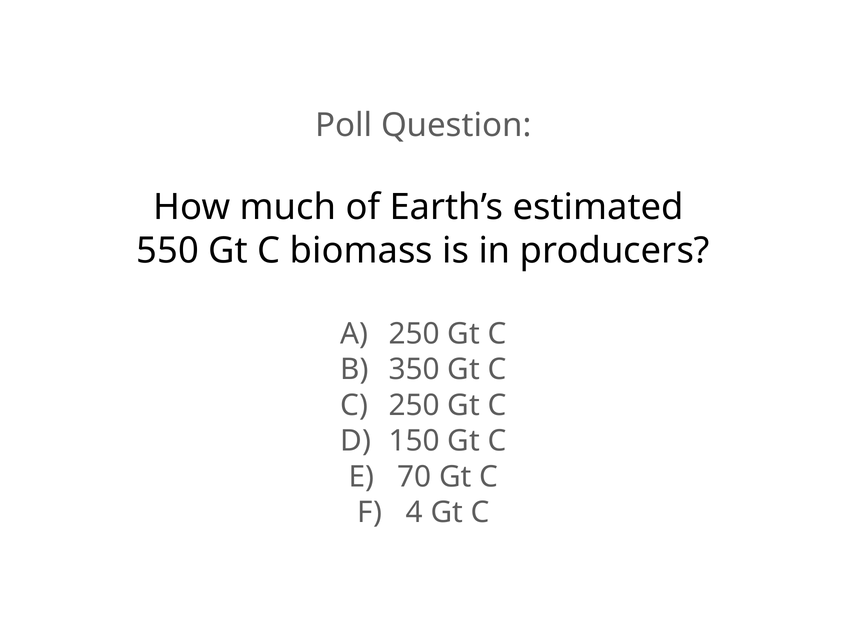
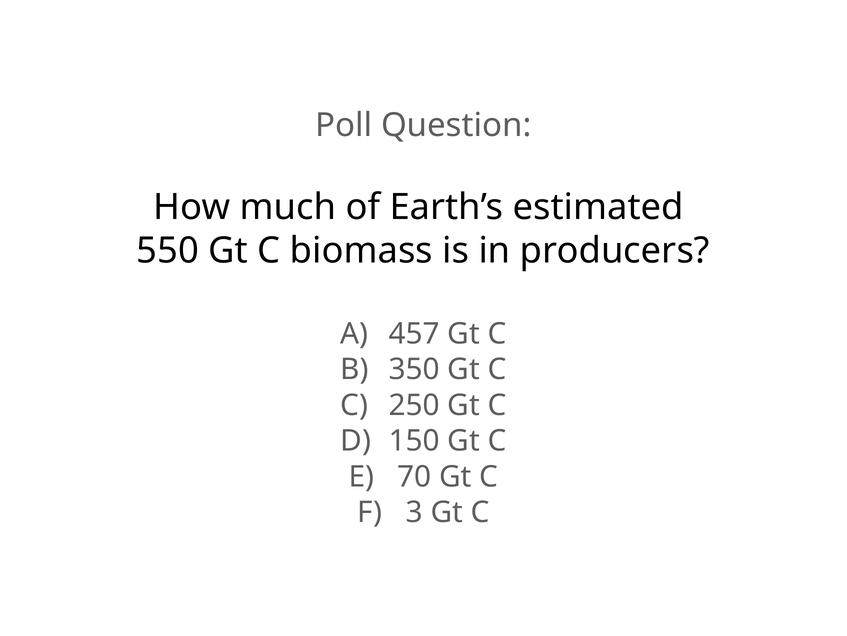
250: 250 -> 457 (414, 333)
4: 4 -> 3 (414, 512)
